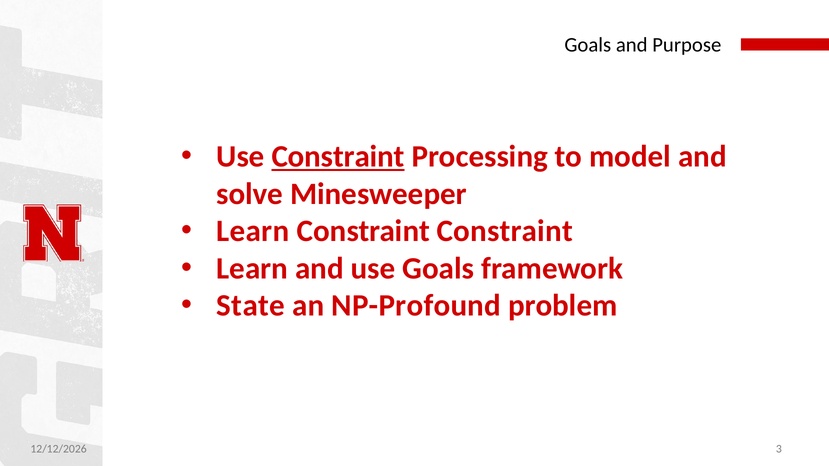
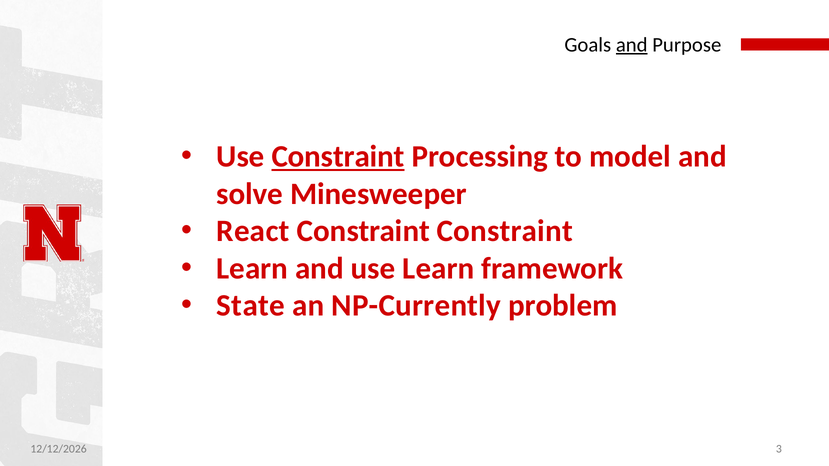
and underline: none -> present (632, 45)
Learn: Learn -> React (253, 231)
use Goals: Goals -> Learn (438, 269)
NP-Profound: NP-Profound -> NP-Currently (416, 306)
